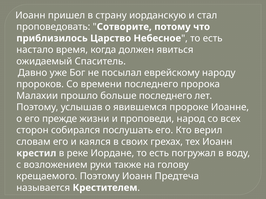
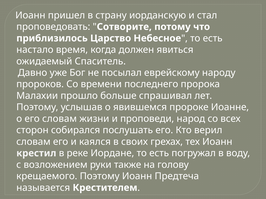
больше последнего: последнего -> спрашивал (165, 96)
его прежде: прежде -> словам (59, 119)
